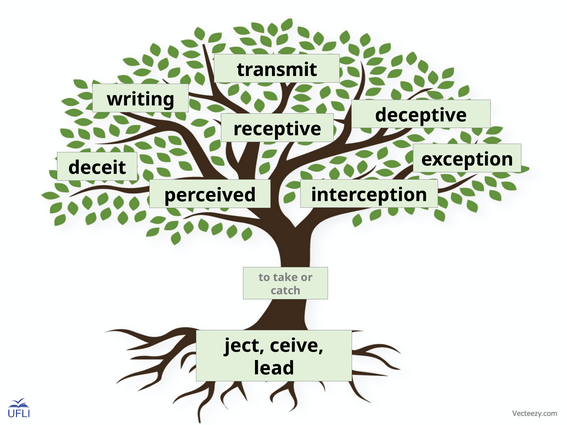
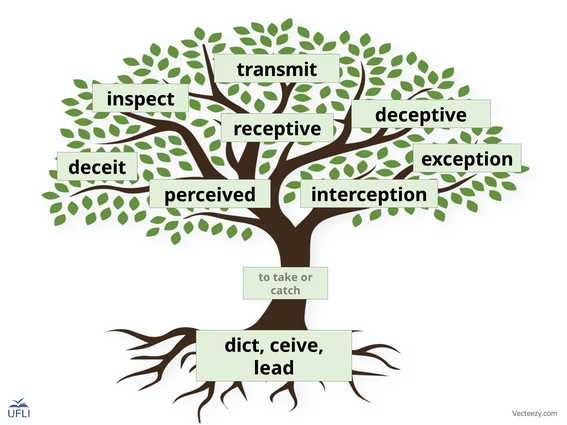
writing: writing -> inspect (141, 99)
ject: ject -> dict (245, 346)
